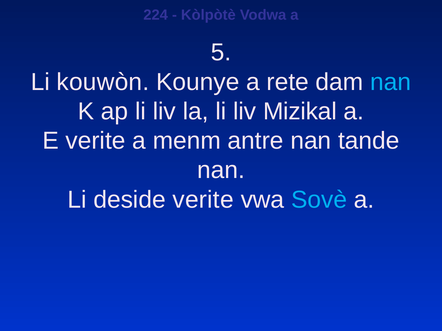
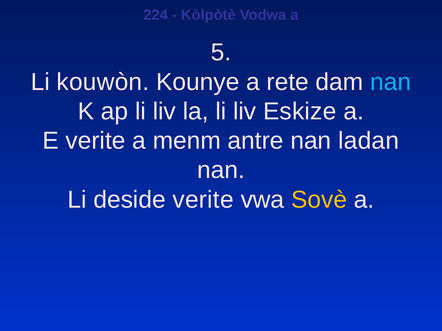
Mizikal: Mizikal -> Eskize (300, 112)
tande: tande -> ladan (369, 141)
Sovè colour: light blue -> yellow (319, 200)
